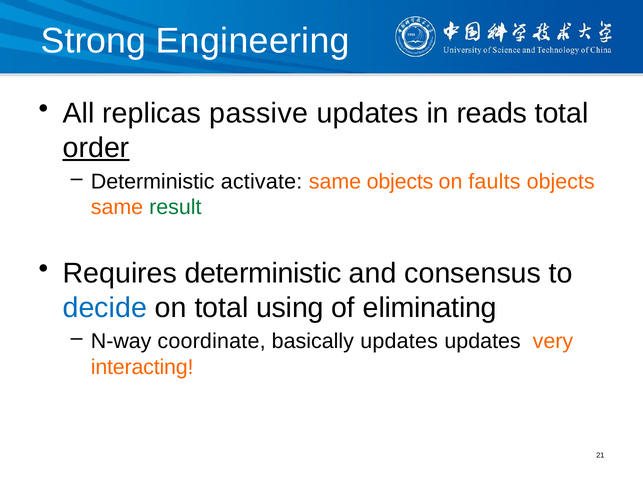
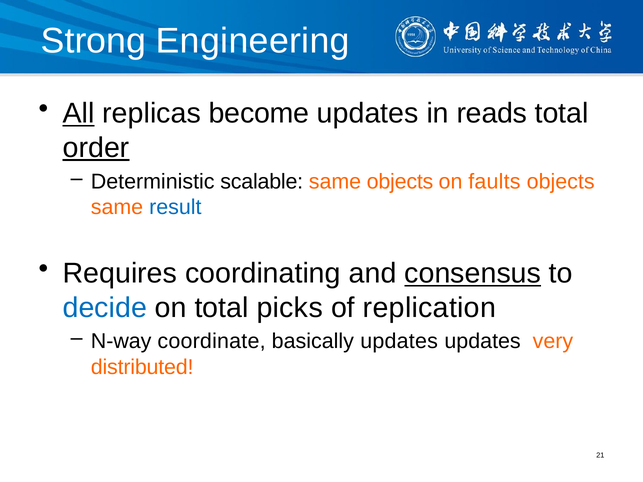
All underline: none -> present (79, 113)
passive: passive -> become (259, 113)
activate: activate -> scalable (262, 182)
result colour: green -> blue (175, 207)
Requires deterministic: deterministic -> coordinating (263, 273)
consensus underline: none -> present (473, 273)
using: using -> picks (290, 308)
eliminating: eliminating -> replication (430, 308)
interacting: interacting -> distributed (142, 367)
